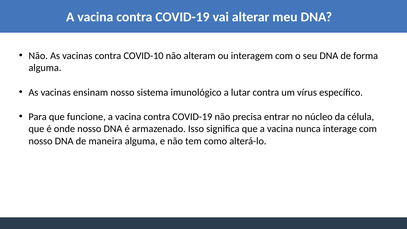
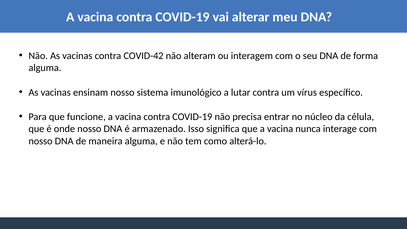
COVID-10: COVID-10 -> COVID-42 (143, 56)
